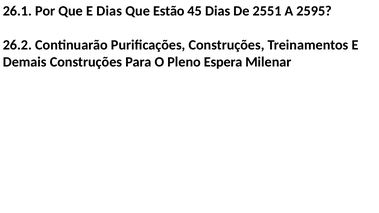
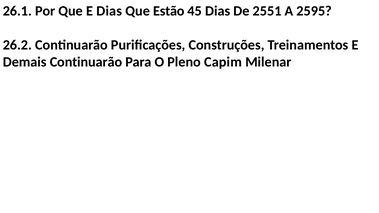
Demais Construções: Construções -> Continuarão (86, 62)
Espera: Espera -> Capim (223, 62)
